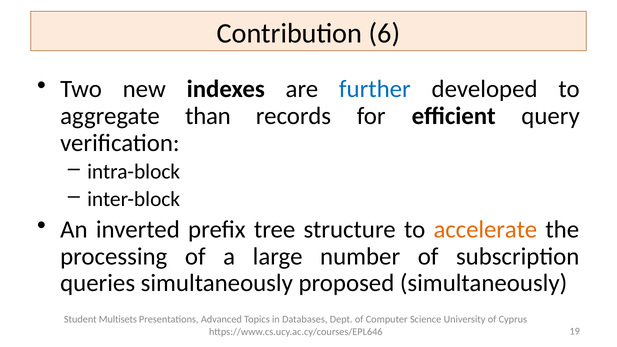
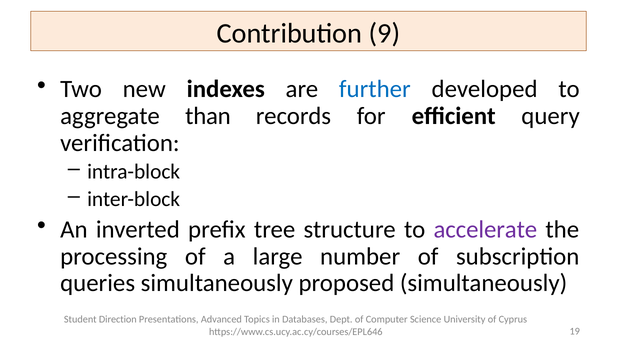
6: 6 -> 9 (384, 33)
accelerate colour: orange -> purple (485, 230)
Multisets: Multisets -> Direction (118, 320)
